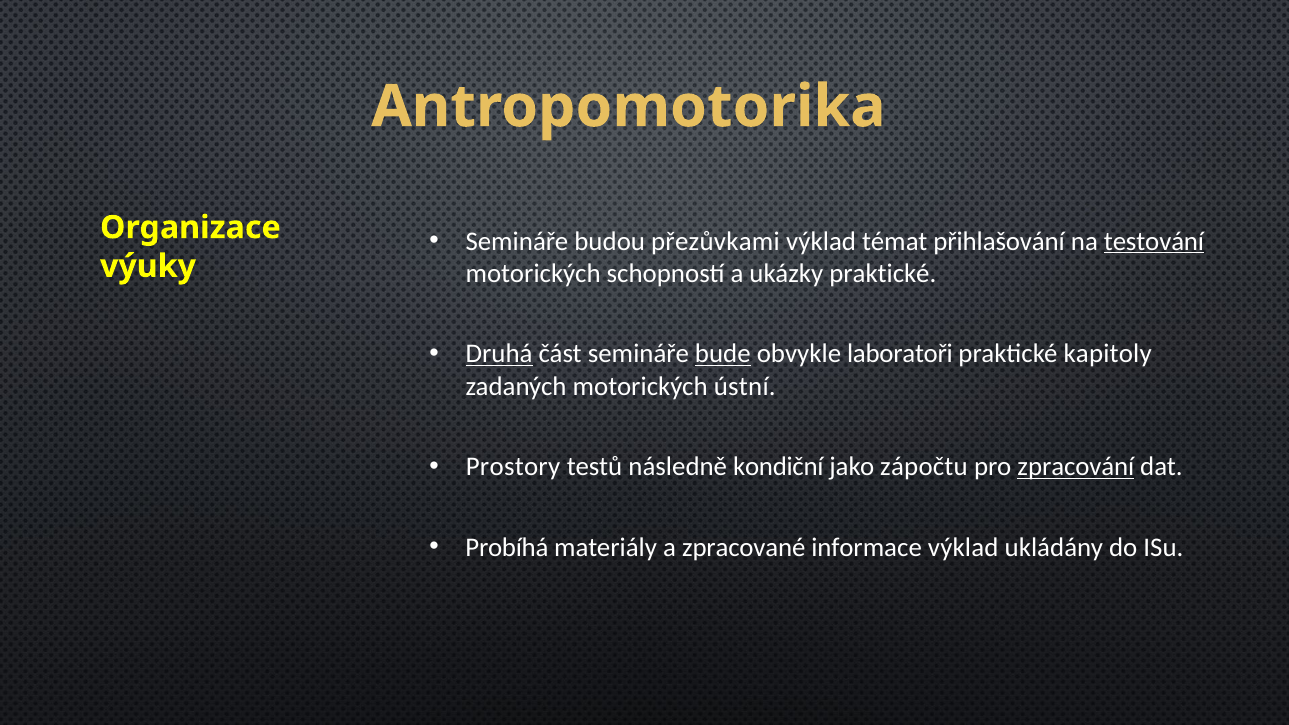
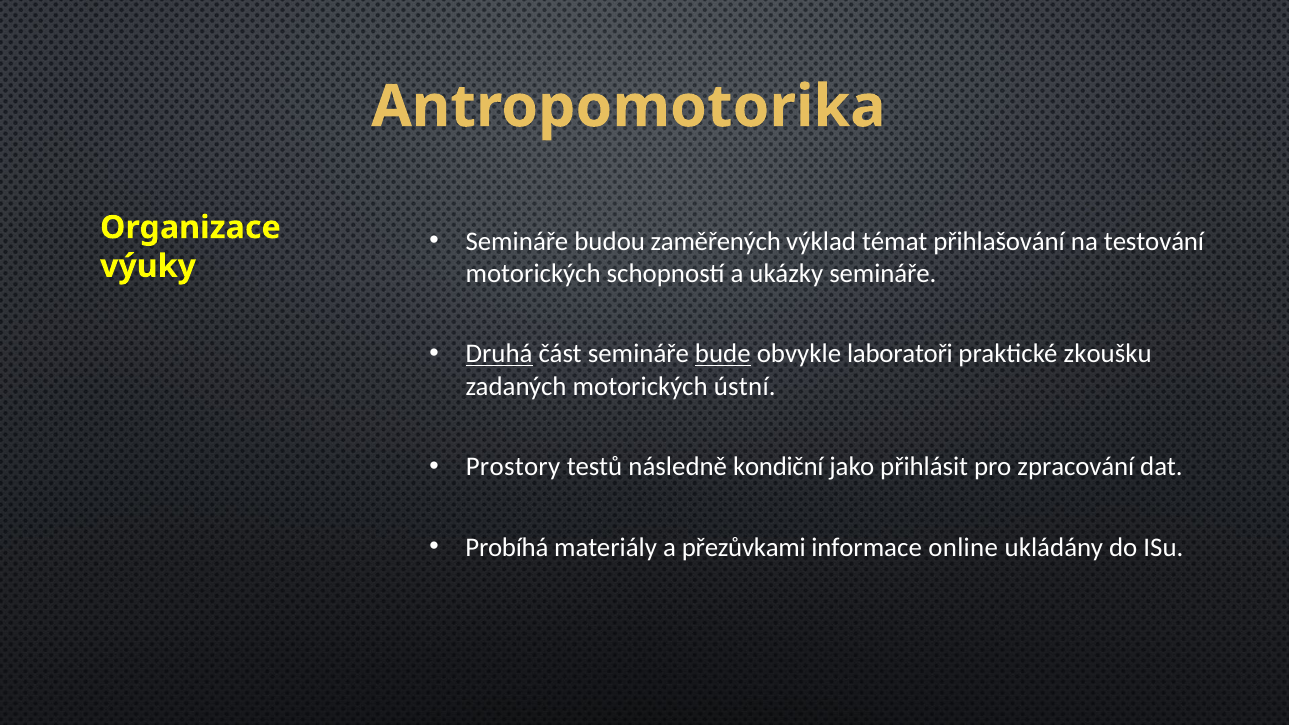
přezůvkami: přezůvkami -> zaměřených (716, 241)
testování underline: present -> none (1154, 241)
ukázky praktické: praktické -> semináře (883, 273)
kapitoly: kapitoly -> zkoušku (1108, 354)
zápočtu: zápočtu -> přihlásit (924, 467)
zpracování underline: present -> none (1076, 467)
zpracované: zpracované -> přezůvkami (744, 547)
informace výklad: výklad -> online (963, 547)
